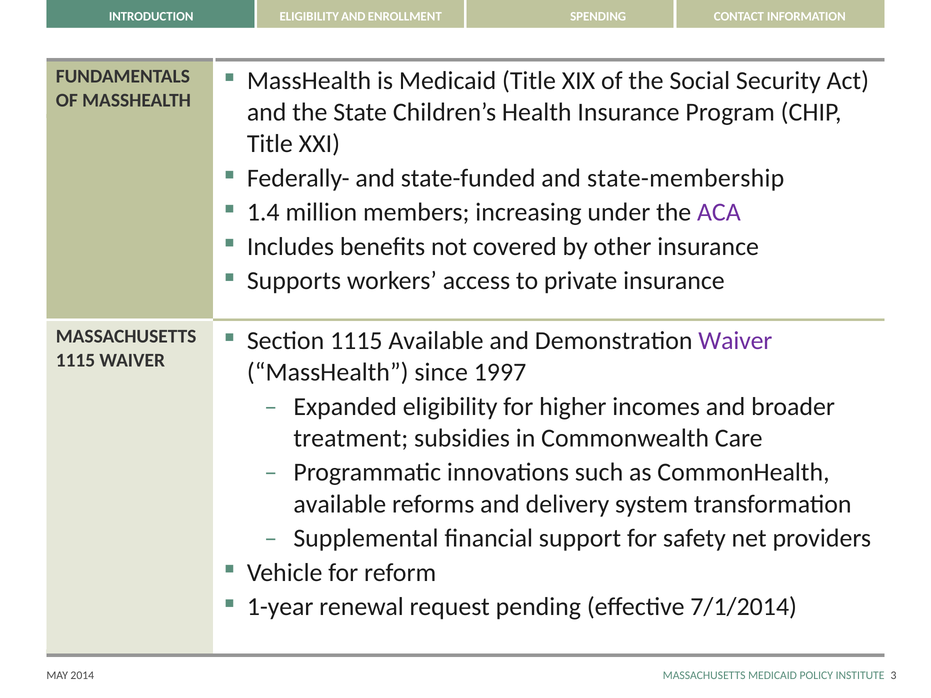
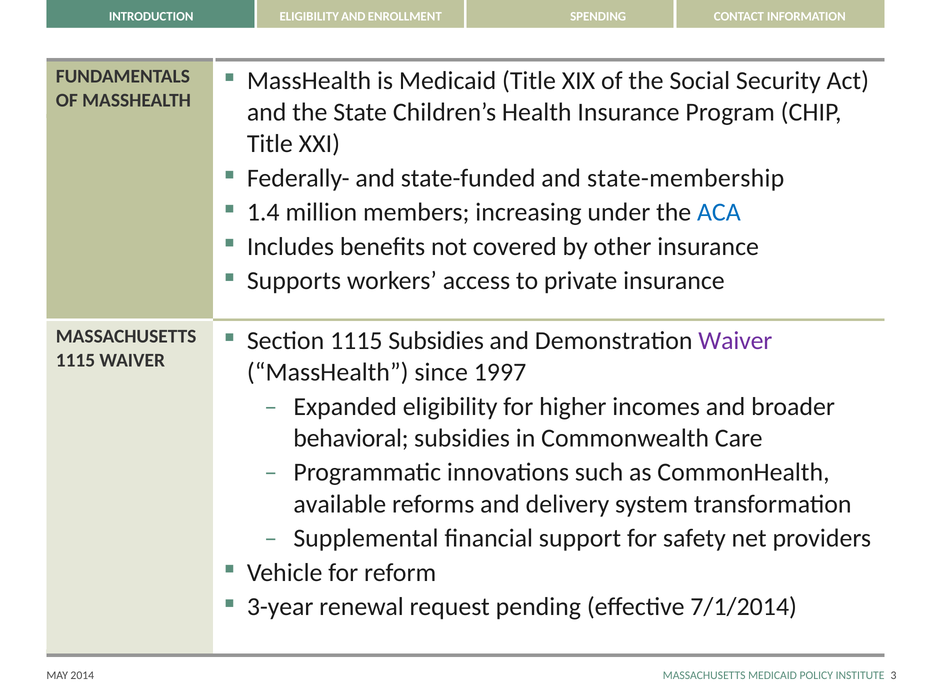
ACA colour: purple -> blue (719, 212)
1115 Available: Available -> Subsidies (436, 341)
treatment: treatment -> behavioral (351, 438)
1-year: 1-year -> 3-year (280, 607)
